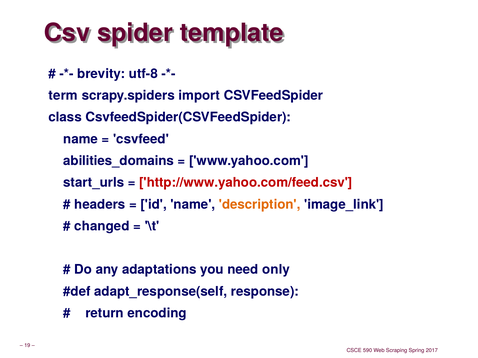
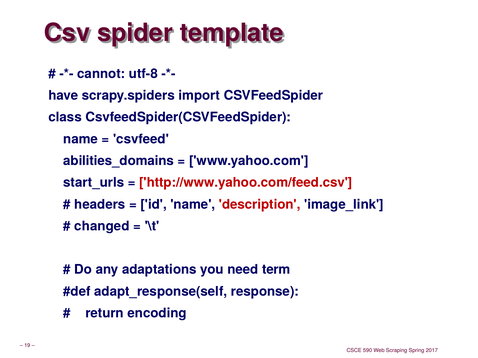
brevity: brevity -> cannot (101, 74)
term: term -> have (63, 96)
description colour: orange -> red (260, 205)
only: only -> term (276, 270)
